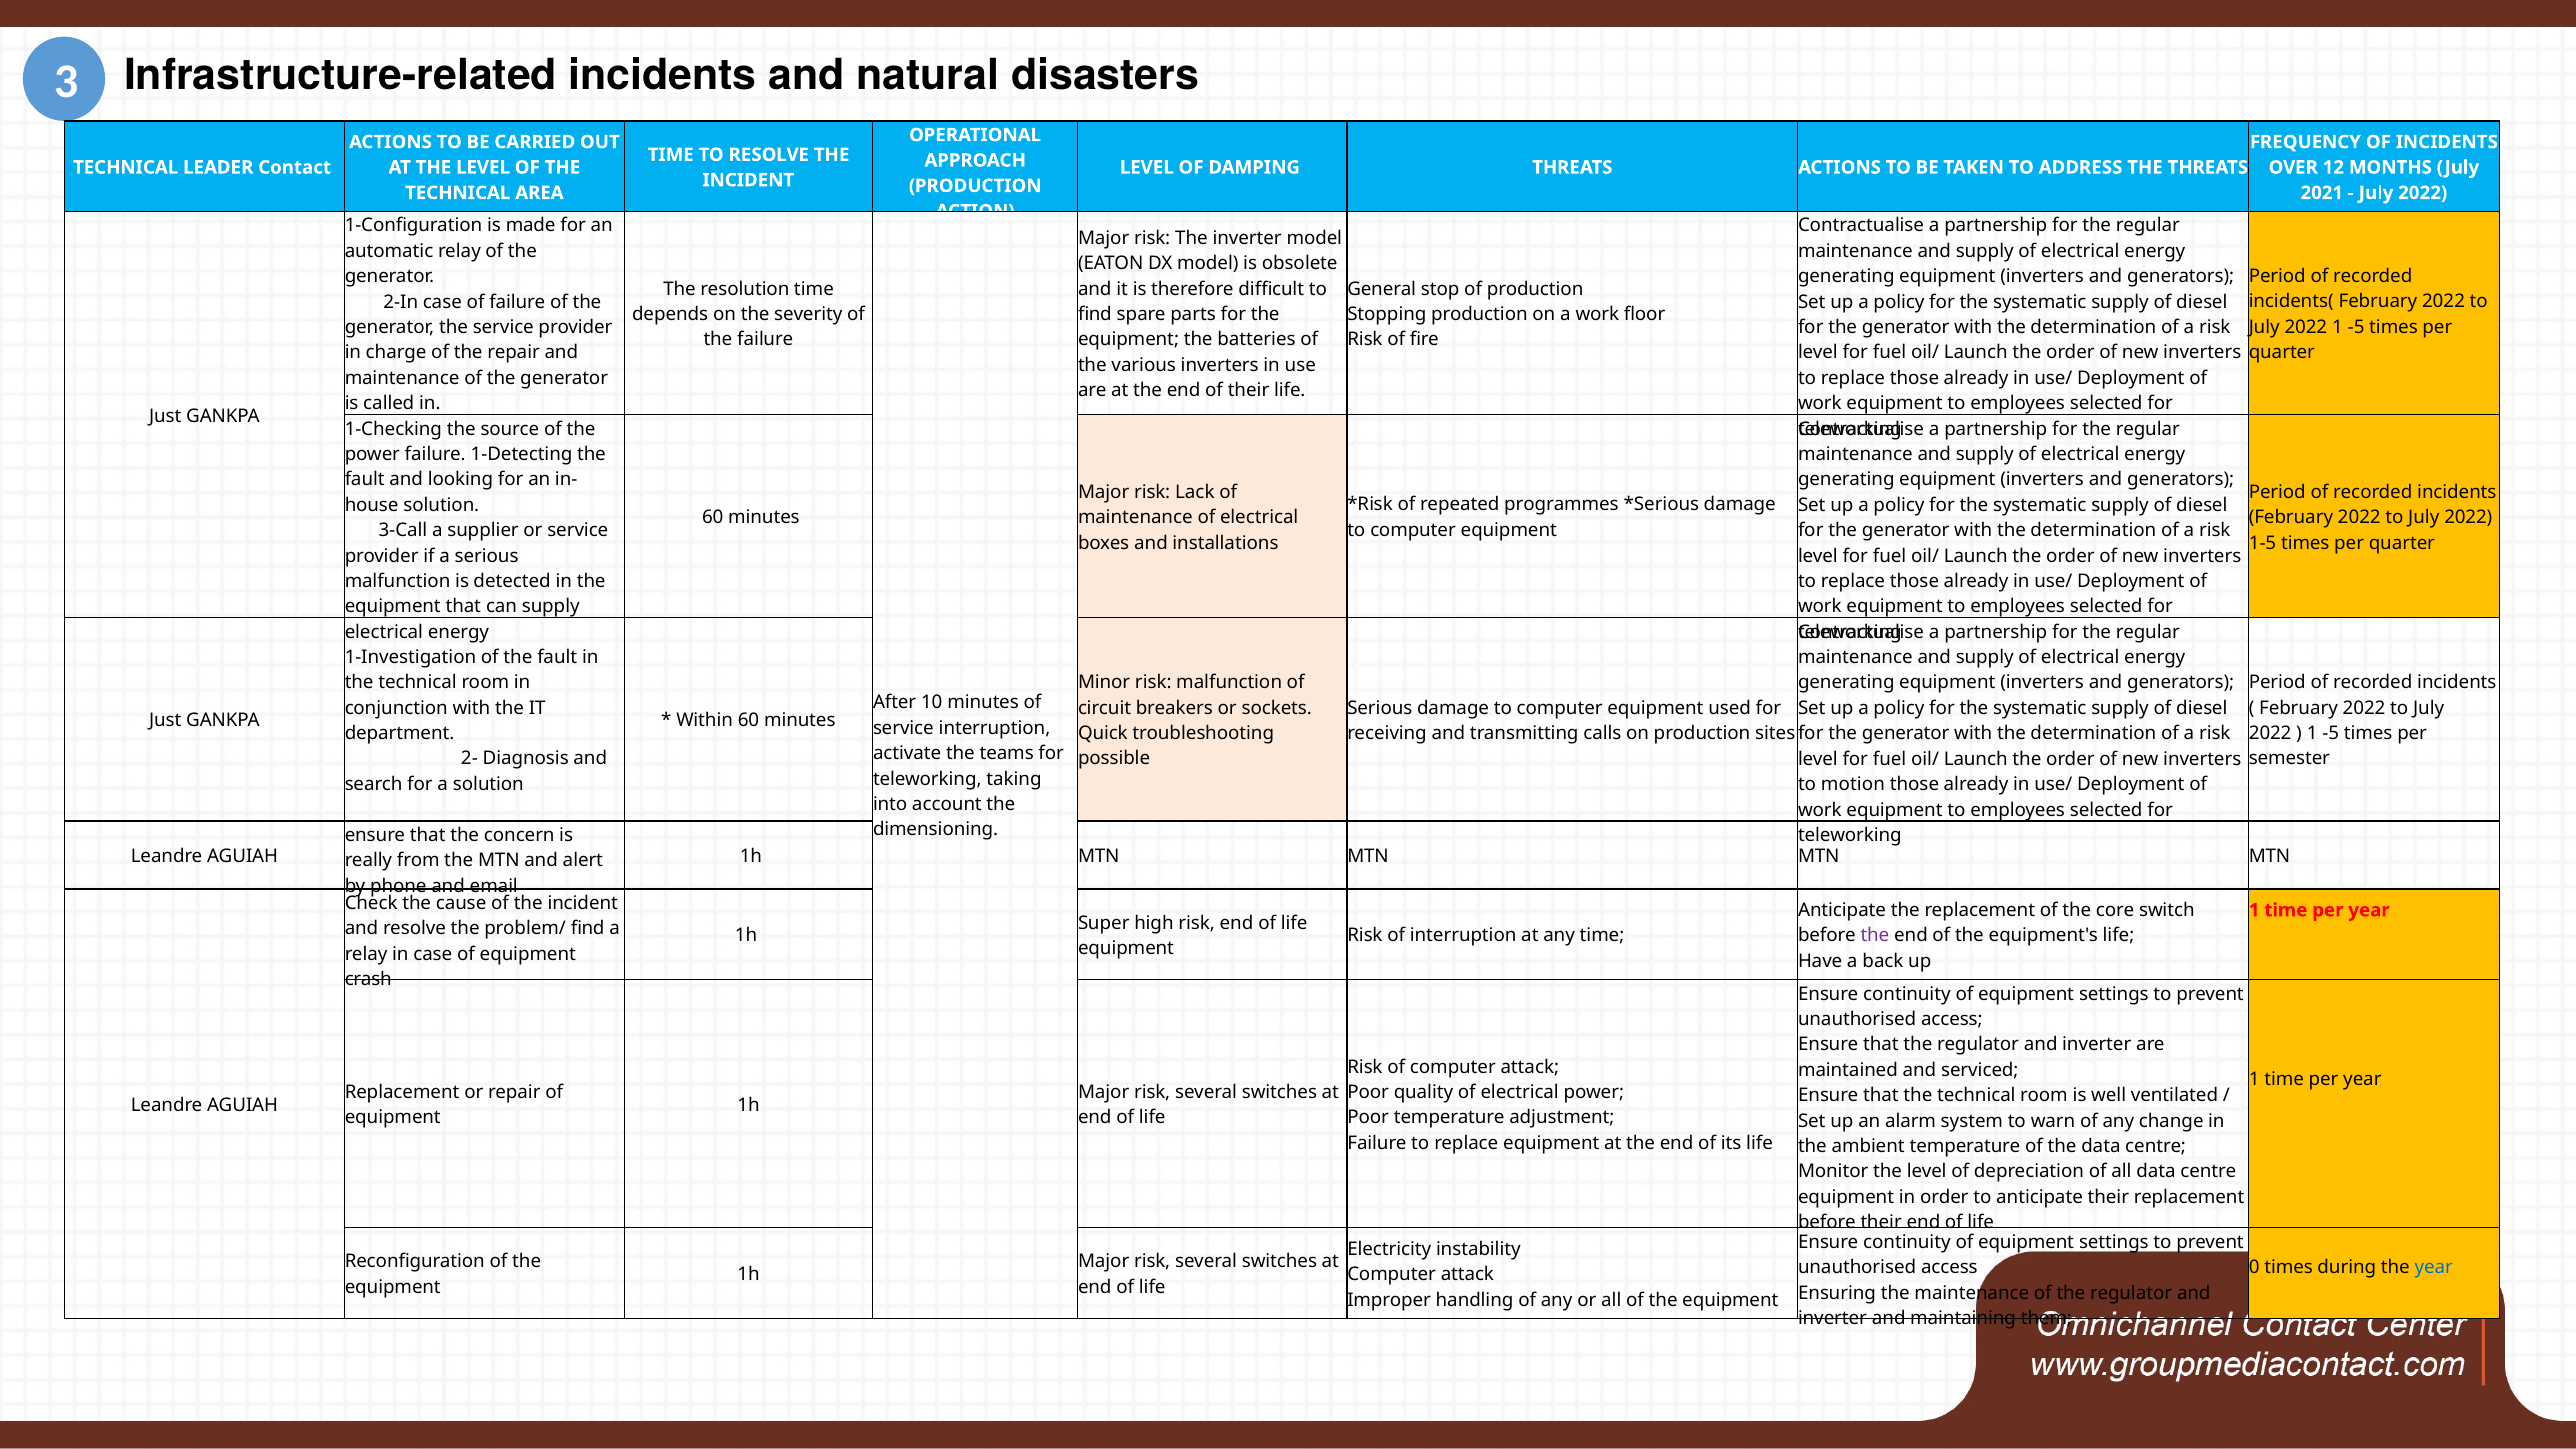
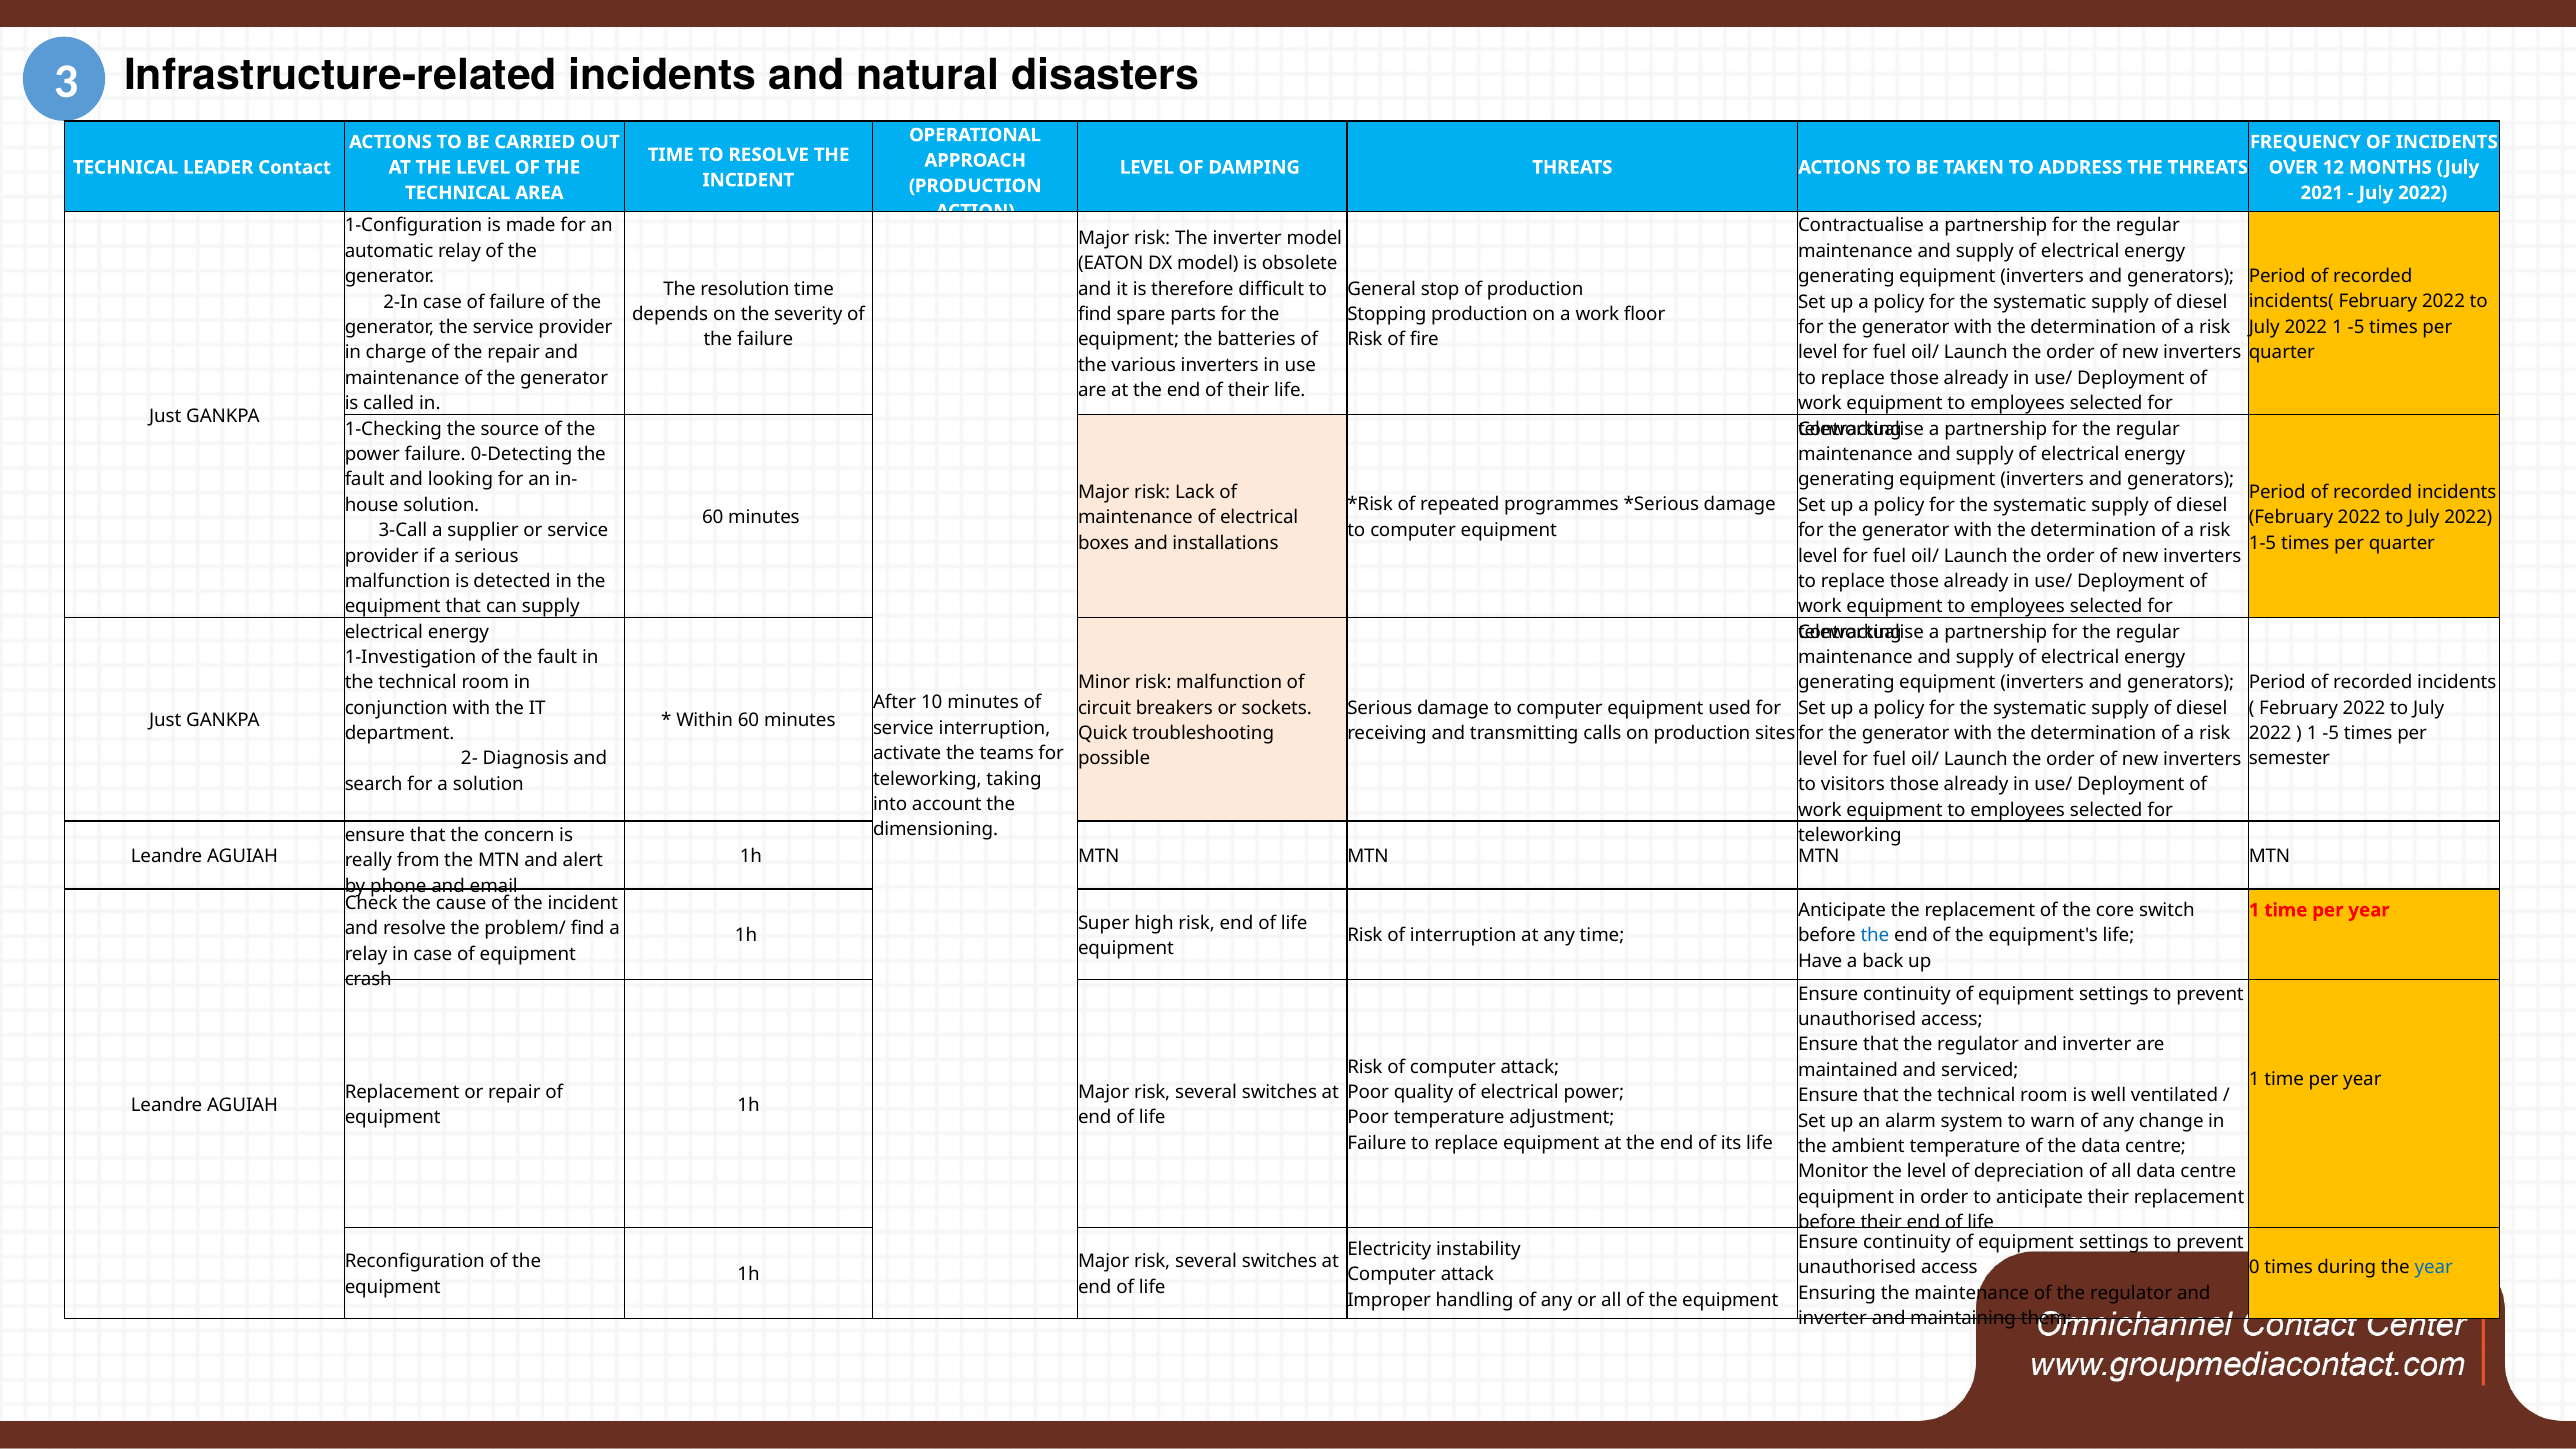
1-Detecting: 1-Detecting -> 0-Detecting (522, 454)
motion: motion -> visitors (1853, 784)
the colour: purple -> blue (1875, 936)
